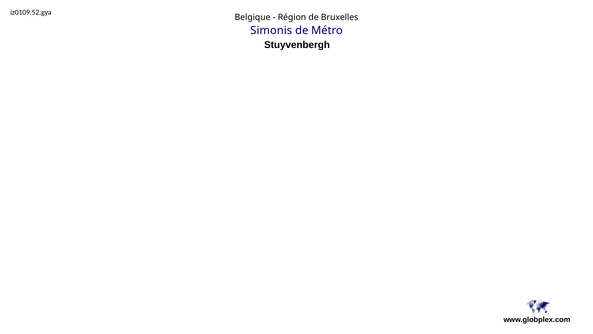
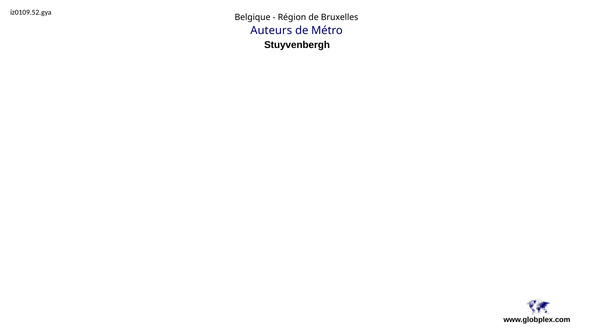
Simonis: Simonis -> Auteurs (271, 31)
